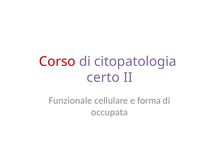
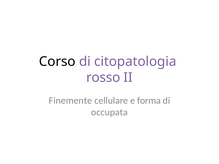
Corso colour: red -> black (57, 62)
certo: certo -> rosso (103, 78)
Funzionale: Funzionale -> Finemente (70, 101)
